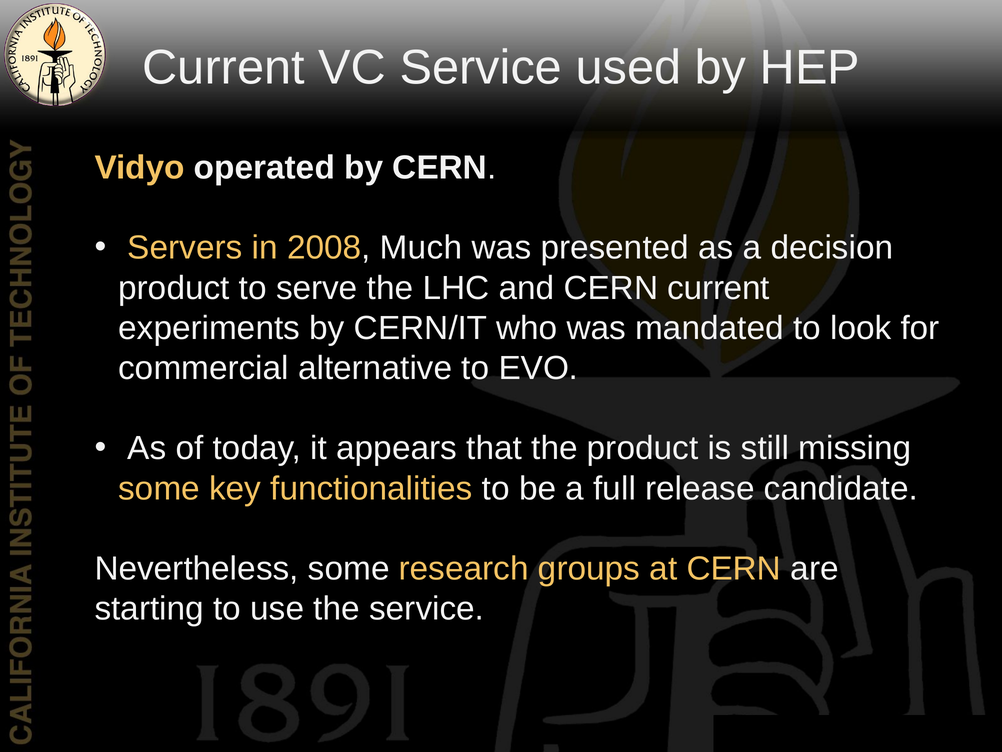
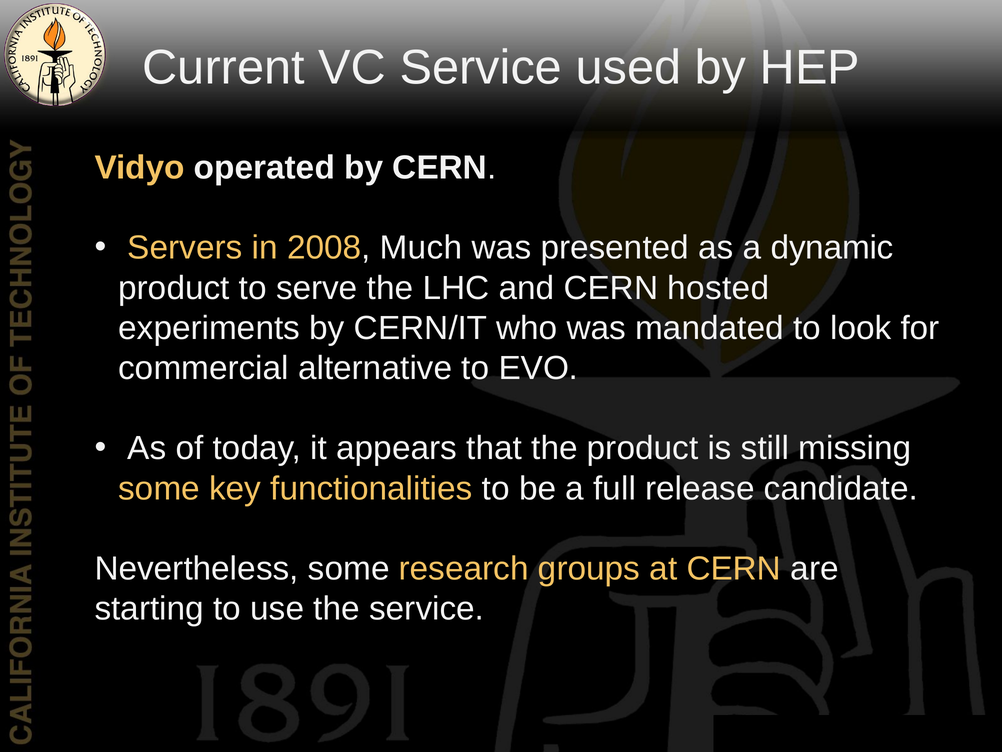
decision: decision -> dynamic (832, 248)
CERN current: current -> hosted (718, 288)
